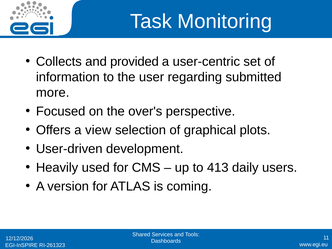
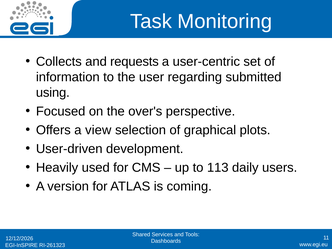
provided: provided -> requests (134, 62)
more: more -> using (53, 93)
413: 413 -> 113 (218, 168)
